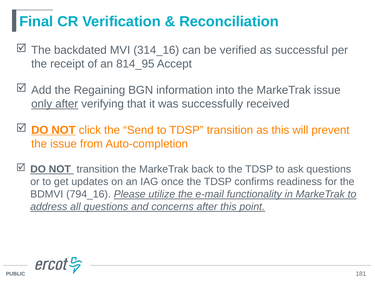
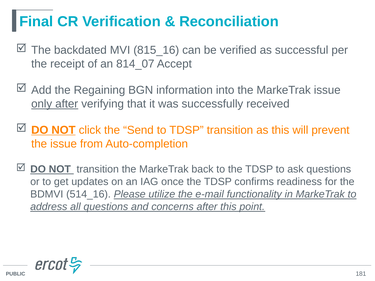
314_16: 314_16 -> 815_16 (156, 50)
814_95: 814_95 -> 814_07 (135, 64)
794_16: 794_16 -> 514_16 (88, 194)
